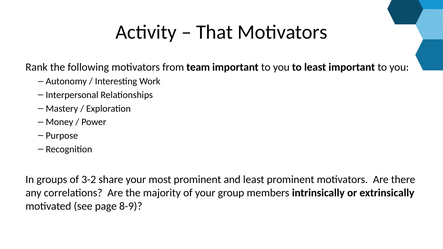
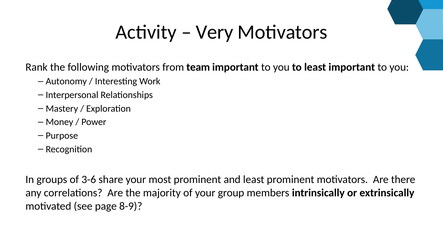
That: That -> Very (215, 32)
3-2: 3-2 -> 3-6 (89, 180)
